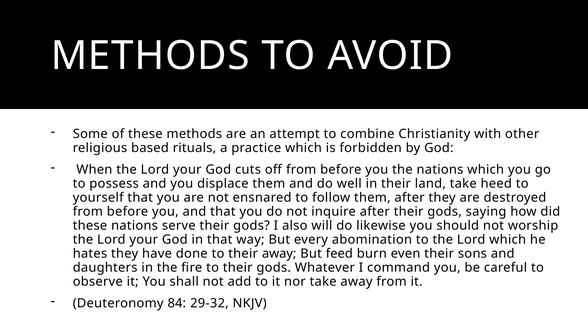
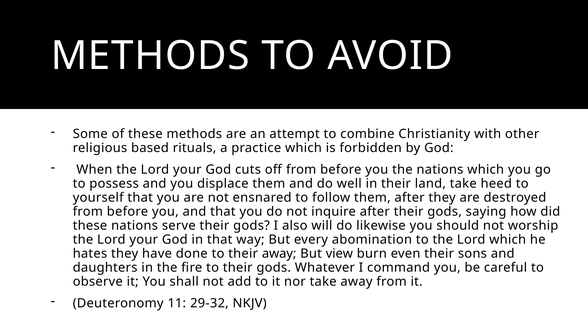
feed: feed -> view (339, 254)
84: 84 -> 11 (177, 304)
